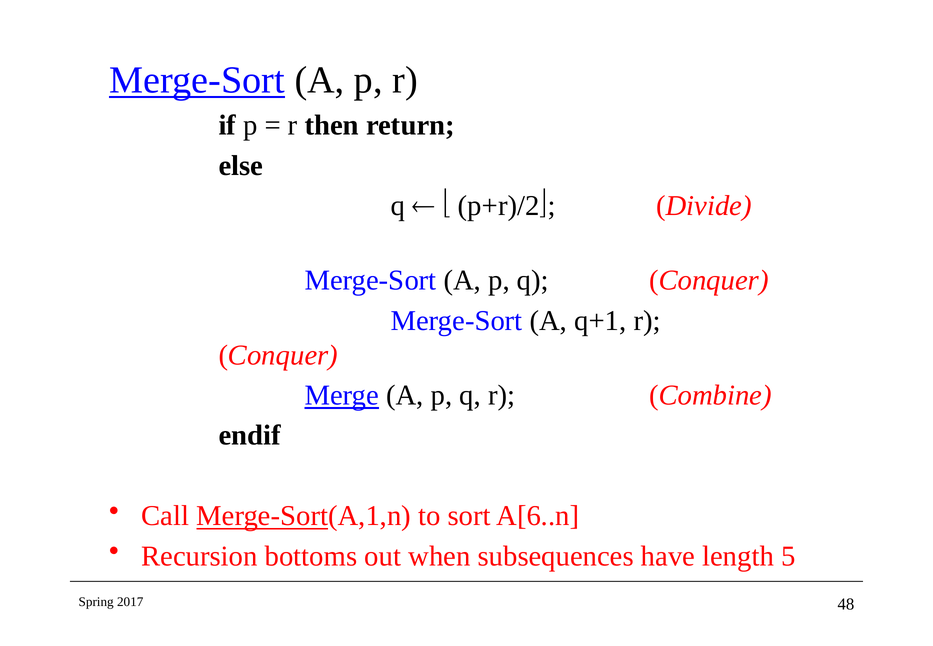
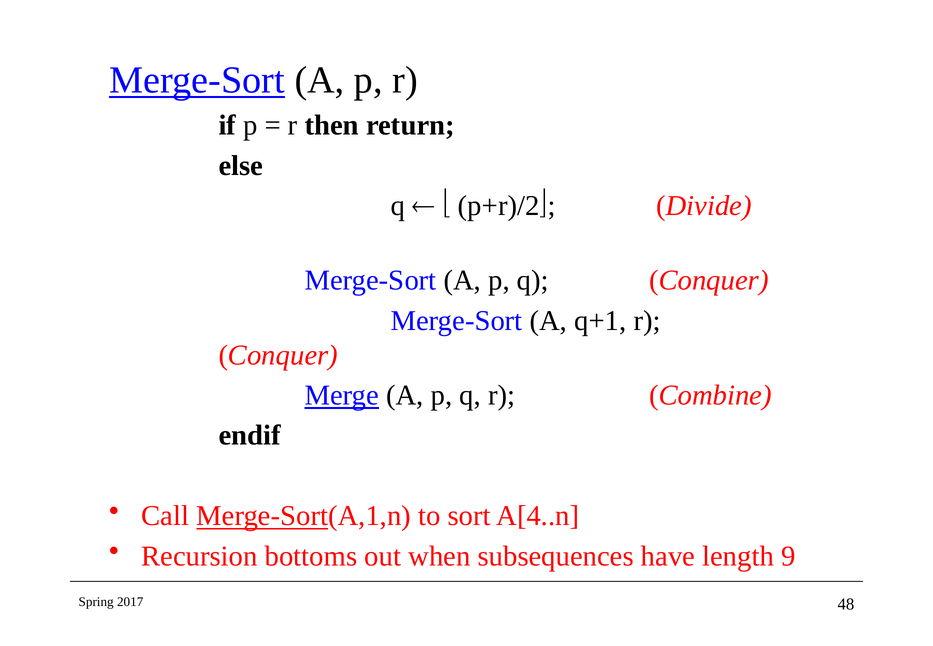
A[6..n: A[6..n -> A[4..n (538, 516)
5: 5 -> 9 (788, 556)
